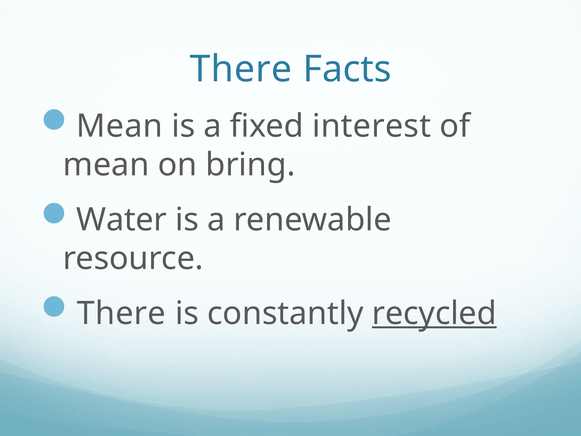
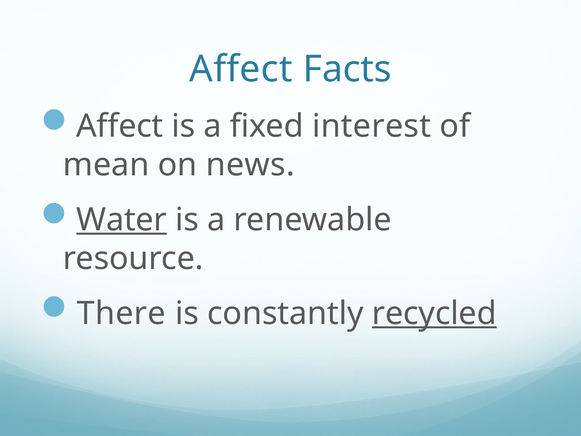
There: There -> Affect (241, 69)
Mean: Mean -> Affect (120, 126)
bring: bring -> news (250, 165)
Water underline: none -> present (122, 220)
